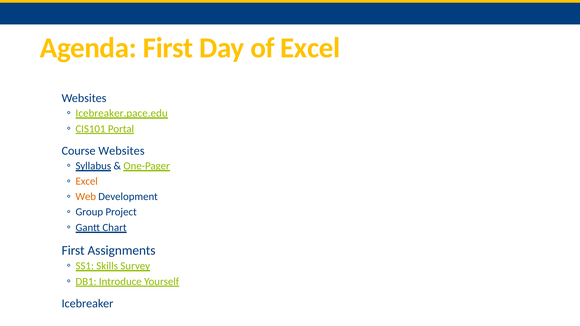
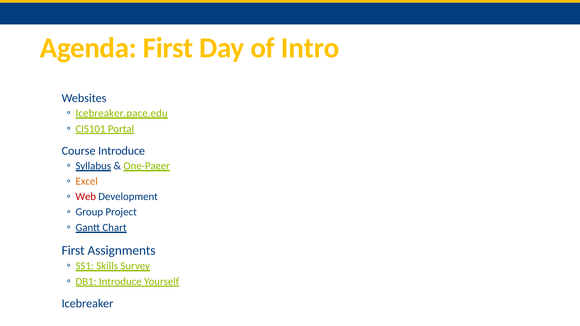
of Excel: Excel -> Intro (310, 48)
Course Websites: Websites -> Introduce (122, 151)
Web colour: orange -> red (86, 197)
